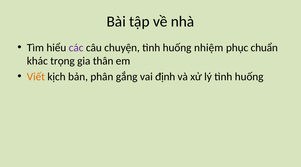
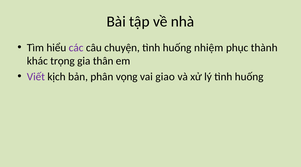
chuẩn: chuẩn -> thành (264, 48)
Viết colour: orange -> purple (36, 77)
gắng: gắng -> vọng (127, 77)
định: định -> giao (165, 77)
